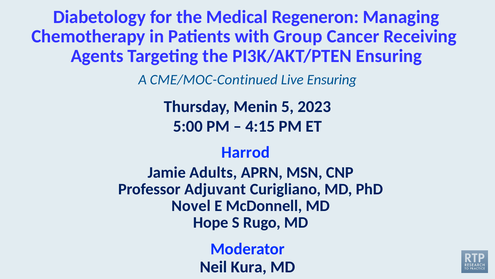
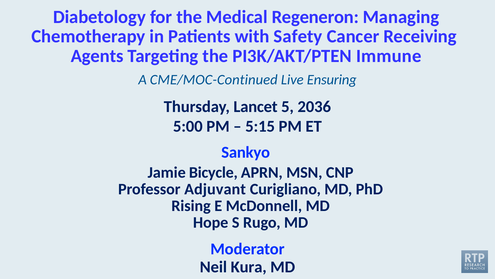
Group: Group -> Safety (298, 36)
PI3K/AKT/PTEN Ensuring: Ensuring -> Immune (389, 56)
Menin: Menin -> Lancet (256, 106)
2023: 2023 -> 2036 (314, 106)
4:15: 4:15 -> 5:15 (260, 126)
Harrod: Harrod -> Sankyo (246, 152)
Adults: Adults -> Bicycle (213, 172)
Novel: Novel -> Rising (191, 205)
